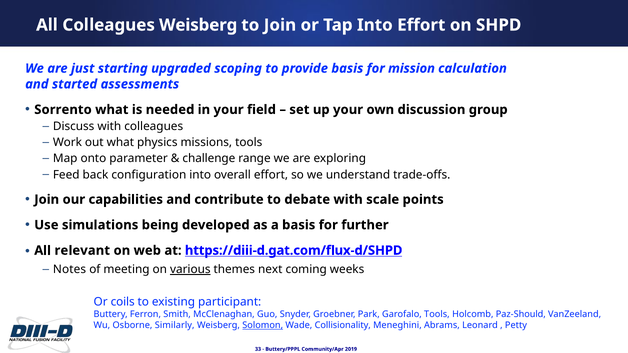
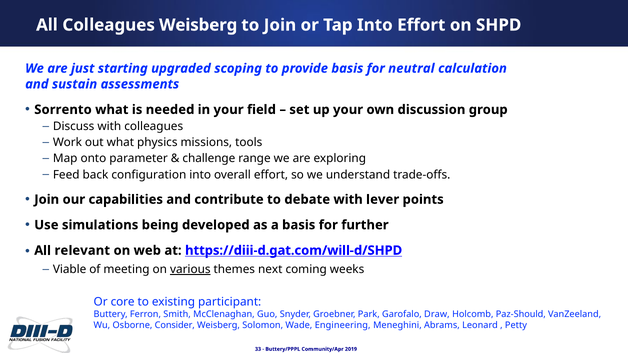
mission: mission -> neutral (411, 68)
started: started -> sustain (75, 84)
scale: scale -> lever (383, 200)
https://diii-d.gat.com/flux-d/SHPD: https://diii-d.gat.com/flux-d/SHPD -> https://diii-d.gat.com/will-d/SHPD (294, 251)
Notes: Notes -> Viable (70, 270)
coils: coils -> core (123, 302)
Garofalo Tools: Tools -> Draw (437, 314)
Similarly: Similarly -> Consider (175, 325)
Solomon underline: present -> none (263, 325)
Collisionality: Collisionality -> Engineering (343, 325)
